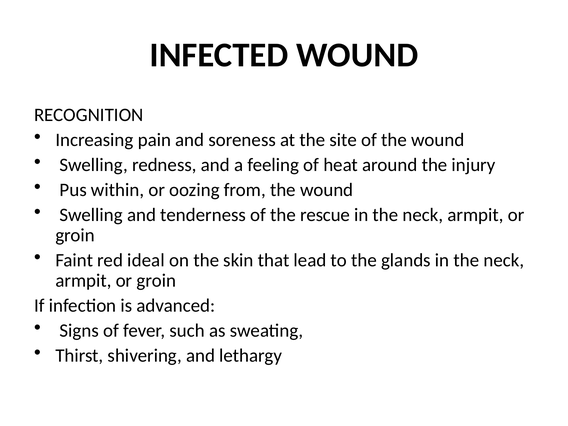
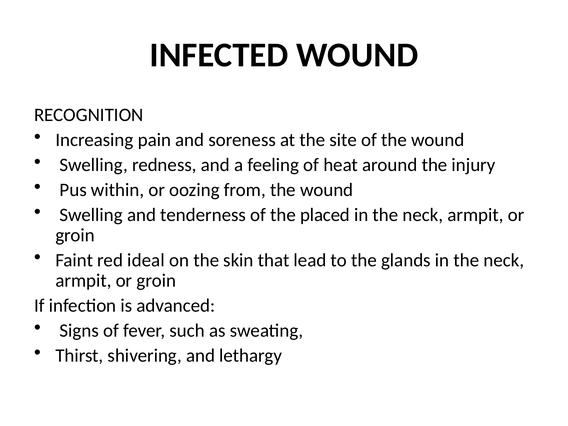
rescue: rescue -> placed (325, 215)
